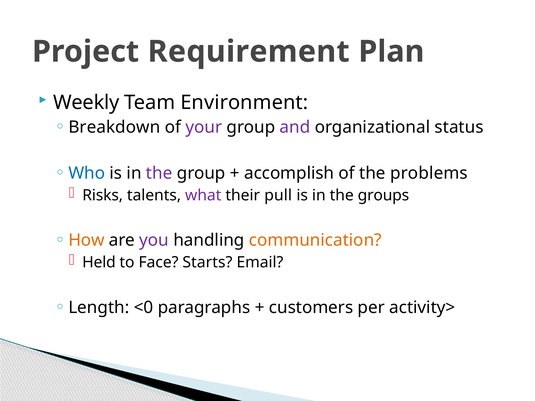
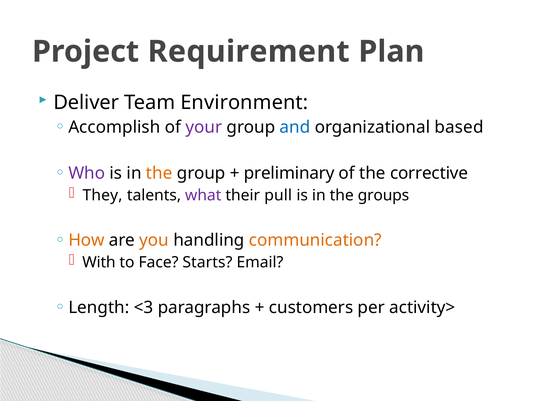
Weekly: Weekly -> Deliver (86, 103)
Breakdown: Breakdown -> Accomplish (114, 127)
and colour: purple -> blue (295, 127)
status: status -> based (459, 127)
Who colour: blue -> purple (87, 173)
the colour: purple -> orange (159, 173)
accomplish: accomplish -> preliminary (289, 173)
problems: problems -> corrective (429, 173)
Risks: Risks -> They (103, 195)
you colour: purple -> orange (154, 240)
Held: Held -> With (99, 263)
<0: <0 -> <3 (143, 308)
